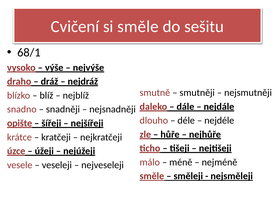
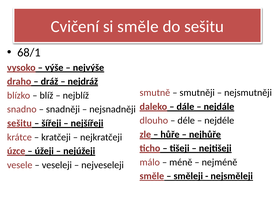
opište: opište -> sešitu (19, 123)
